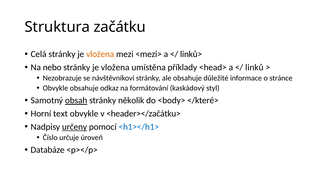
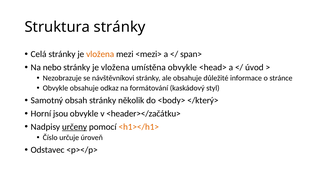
Struktura začátku: začátku -> stránky (120, 27)
linků>: linků> -> span> (191, 54)
umístěna příklady: příklady -> obvykle (182, 68)
linků: linků -> úvod (254, 68)
obsah underline: present -> none (76, 101)
</které>: </které> -> </který> (203, 101)
text: text -> jsou (61, 114)
<h1></h1> colour: blue -> orange (139, 127)
Databáze: Databáze -> Odstavec (48, 150)
